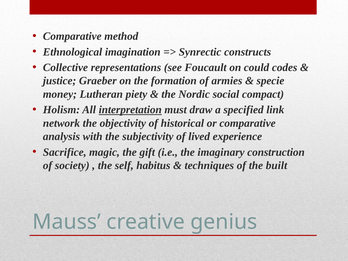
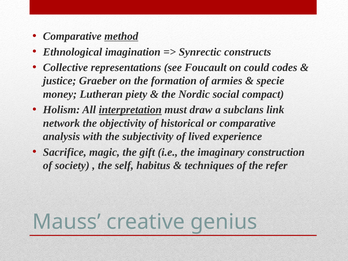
method underline: none -> present (121, 36)
specified: specified -> subclans (244, 110)
built: built -> refer (277, 165)
